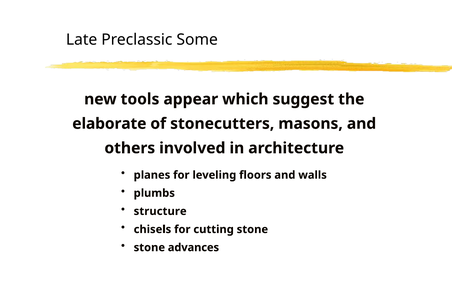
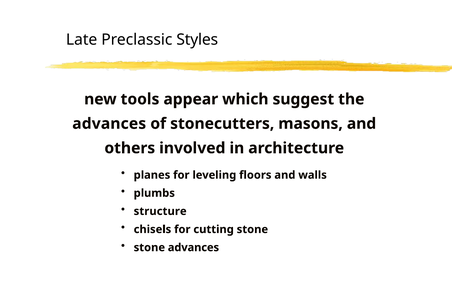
Some: Some -> Styles (197, 39)
elaborate: elaborate -> advances (109, 123)
